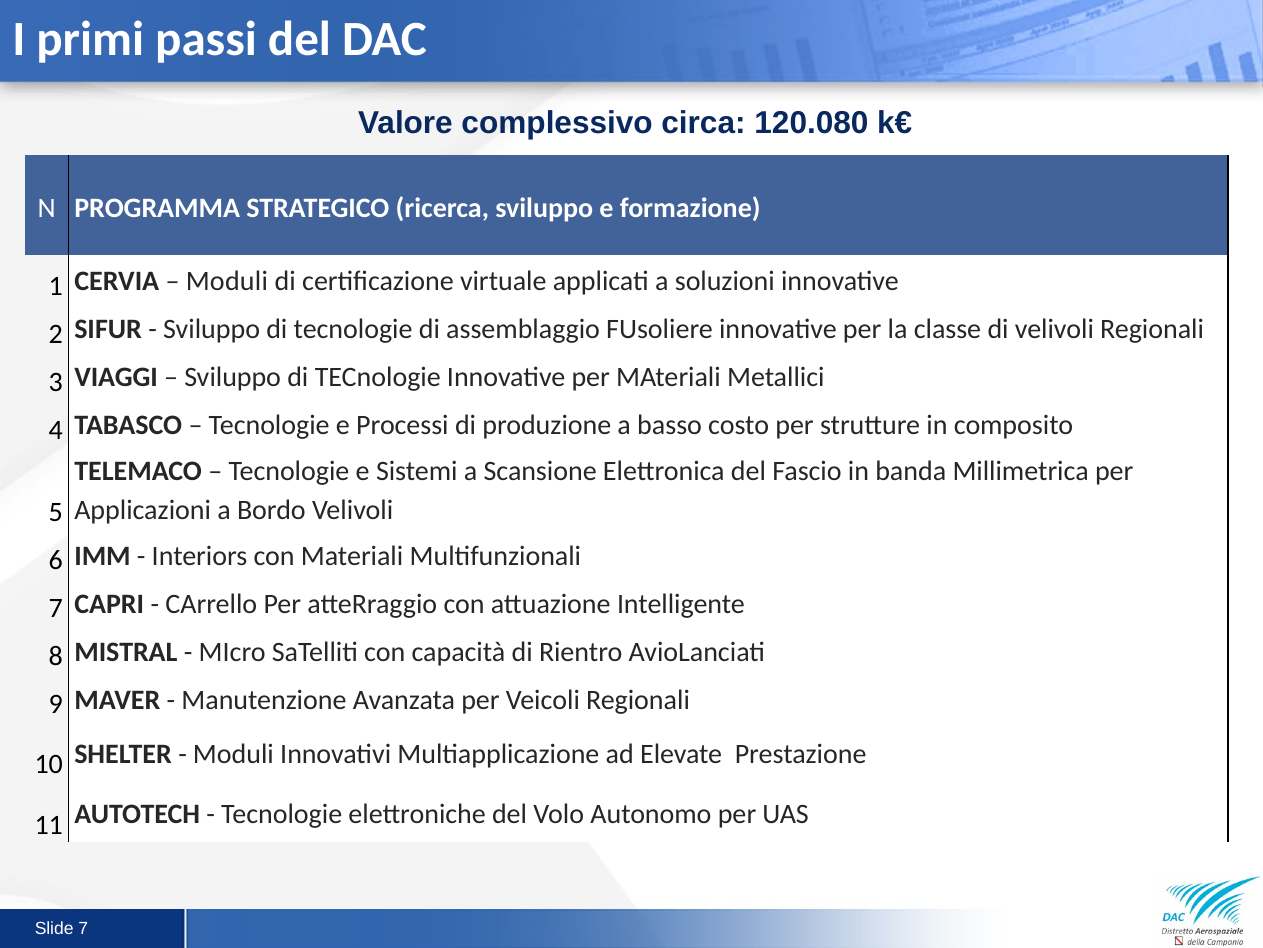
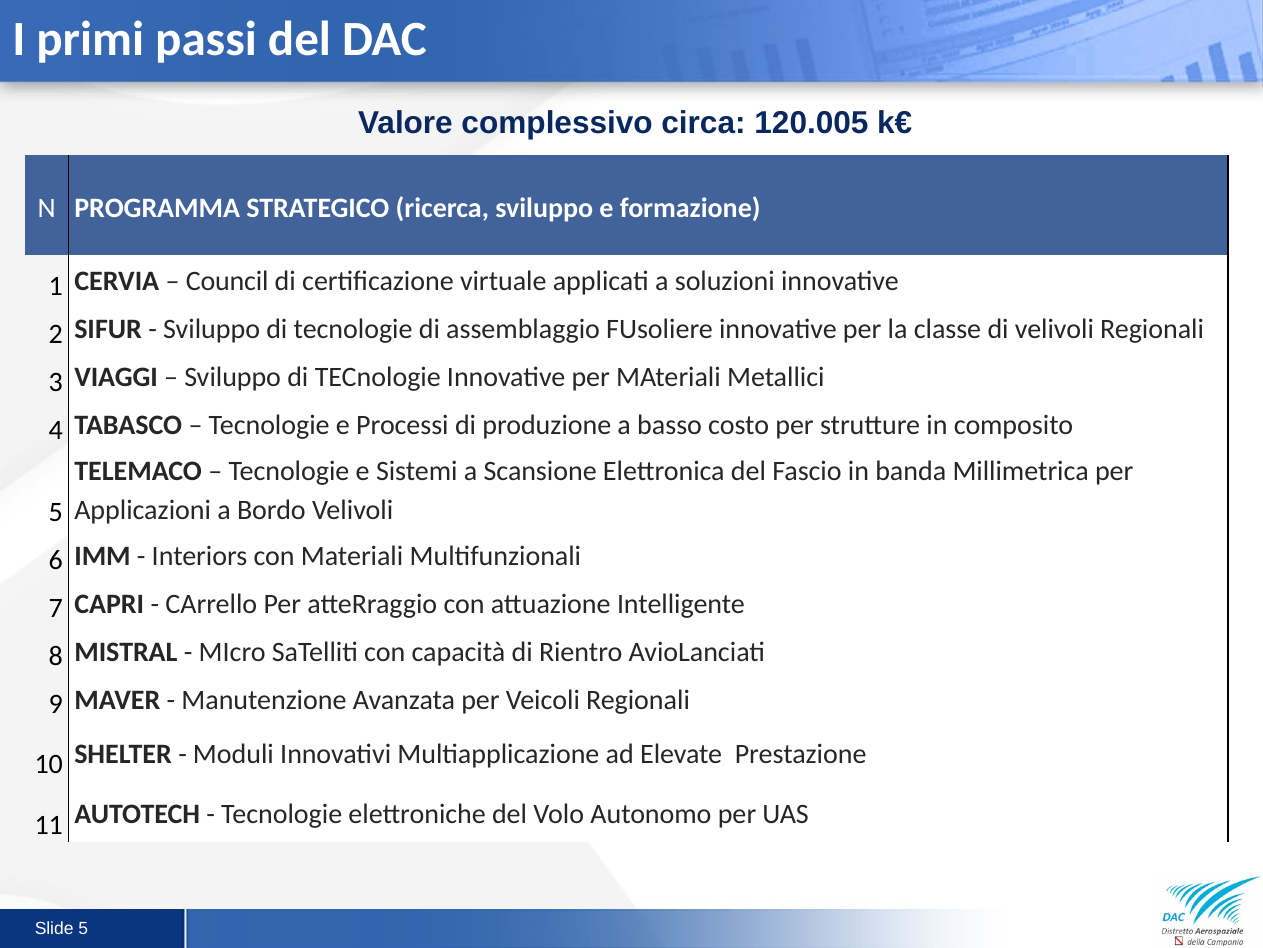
120.080: 120.080 -> 120.005 (811, 123)
Moduli: Moduli -> Council (227, 281)
7: 7 -> 5 (83, 928)
